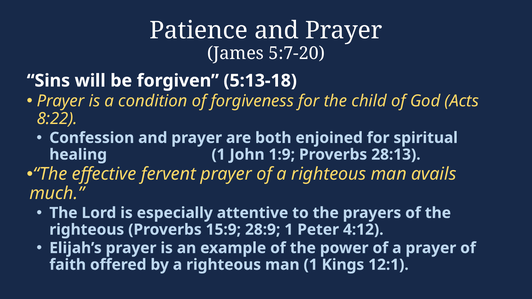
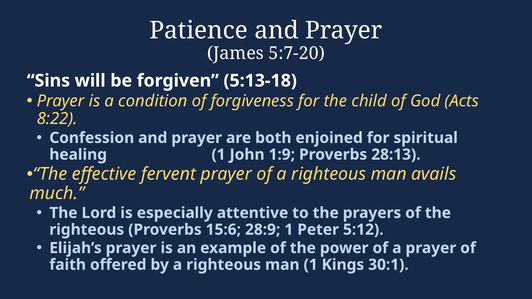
15:9: 15:9 -> 15:6 (223, 230)
4:12: 4:12 -> 5:12 (363, 230)
12:1: 12:1 -> 30:1 (388, 265)
